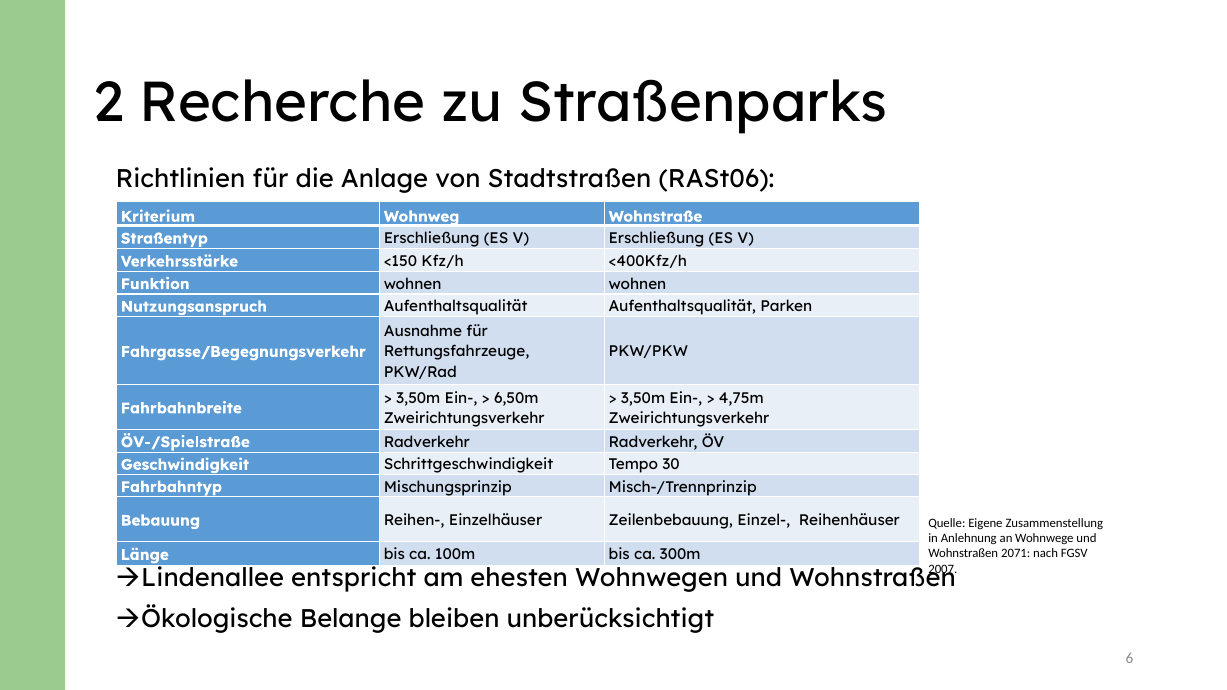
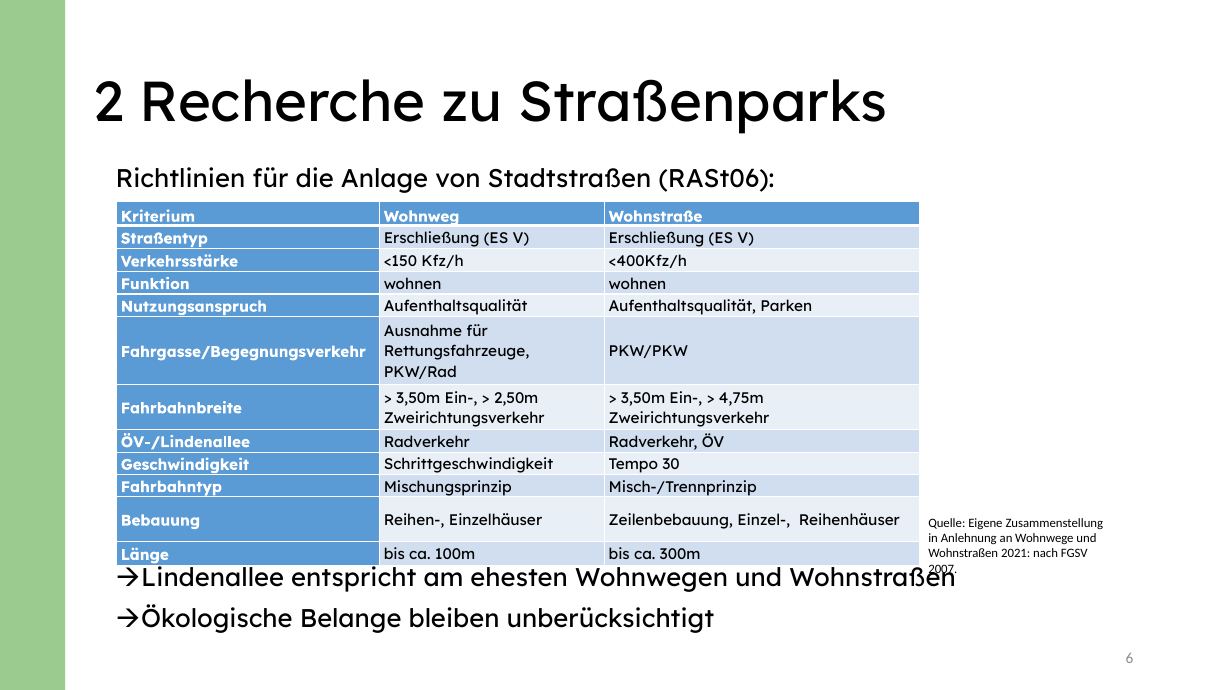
6,50m: 6,50m -> 2,50m (516, 398)
ÖV-/Spielstraße: ÖV-/Spielstraße -> ÖV-/Lindenallee (185, 442)
2071: 2071 -> 2021 (1016, 554)
